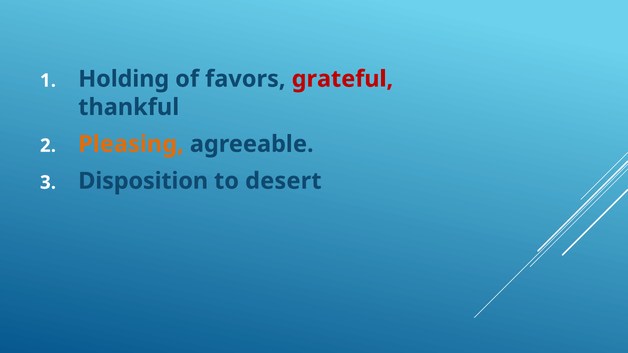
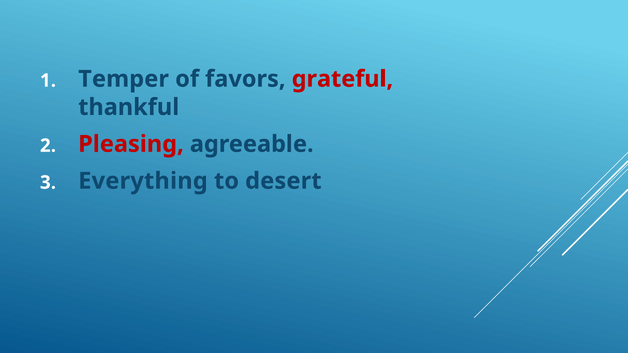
Holding: Holding -> Temper (124, 79)
Pleasing colour: orange -> red (131, 144)
Disposition: Disposition -> Everything (143, 181)
